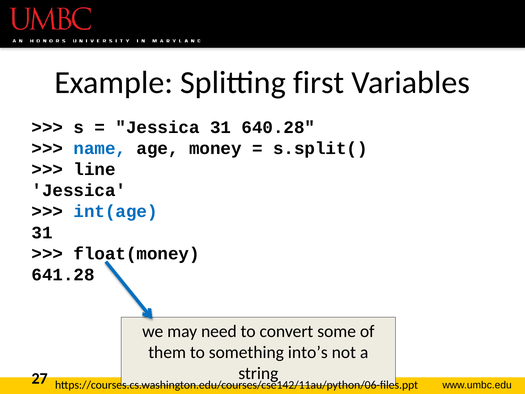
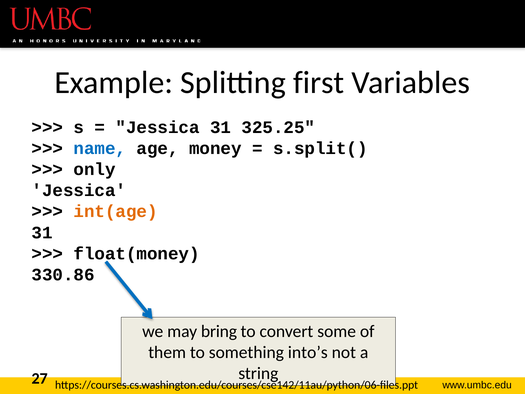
640.28: 640.28 -> 325.25 (278, 127)
line: line -> only (95, 169)
int(age colour: blue -> orange (116, 211)
641.28: 641.28 -> 330.86 (63, 274)
need: need -> bring (219, 331)
